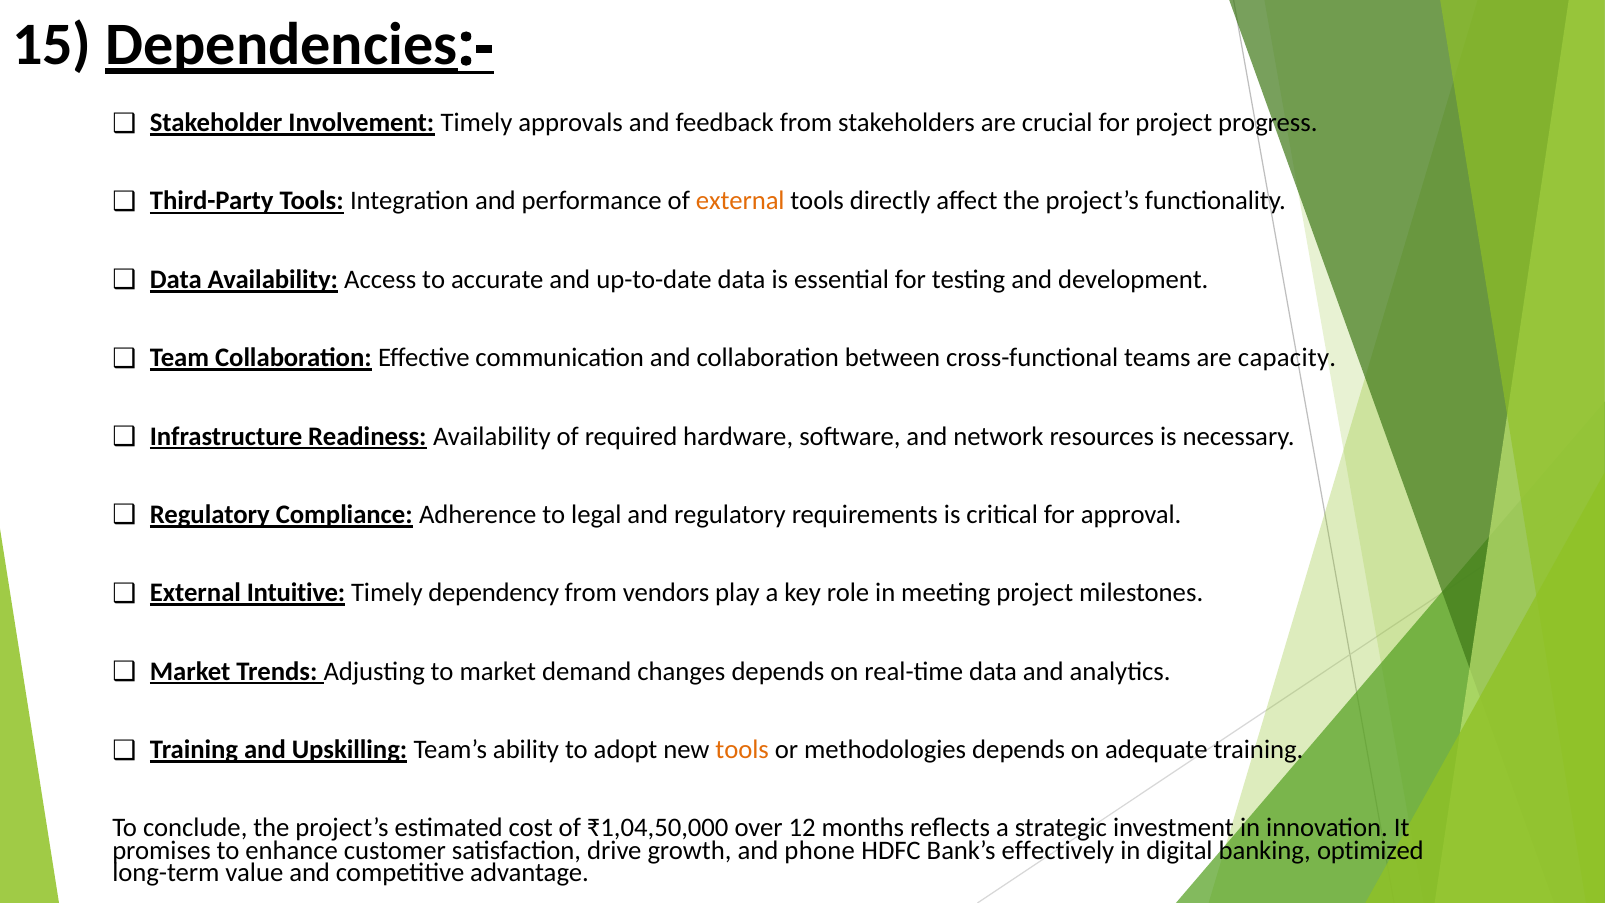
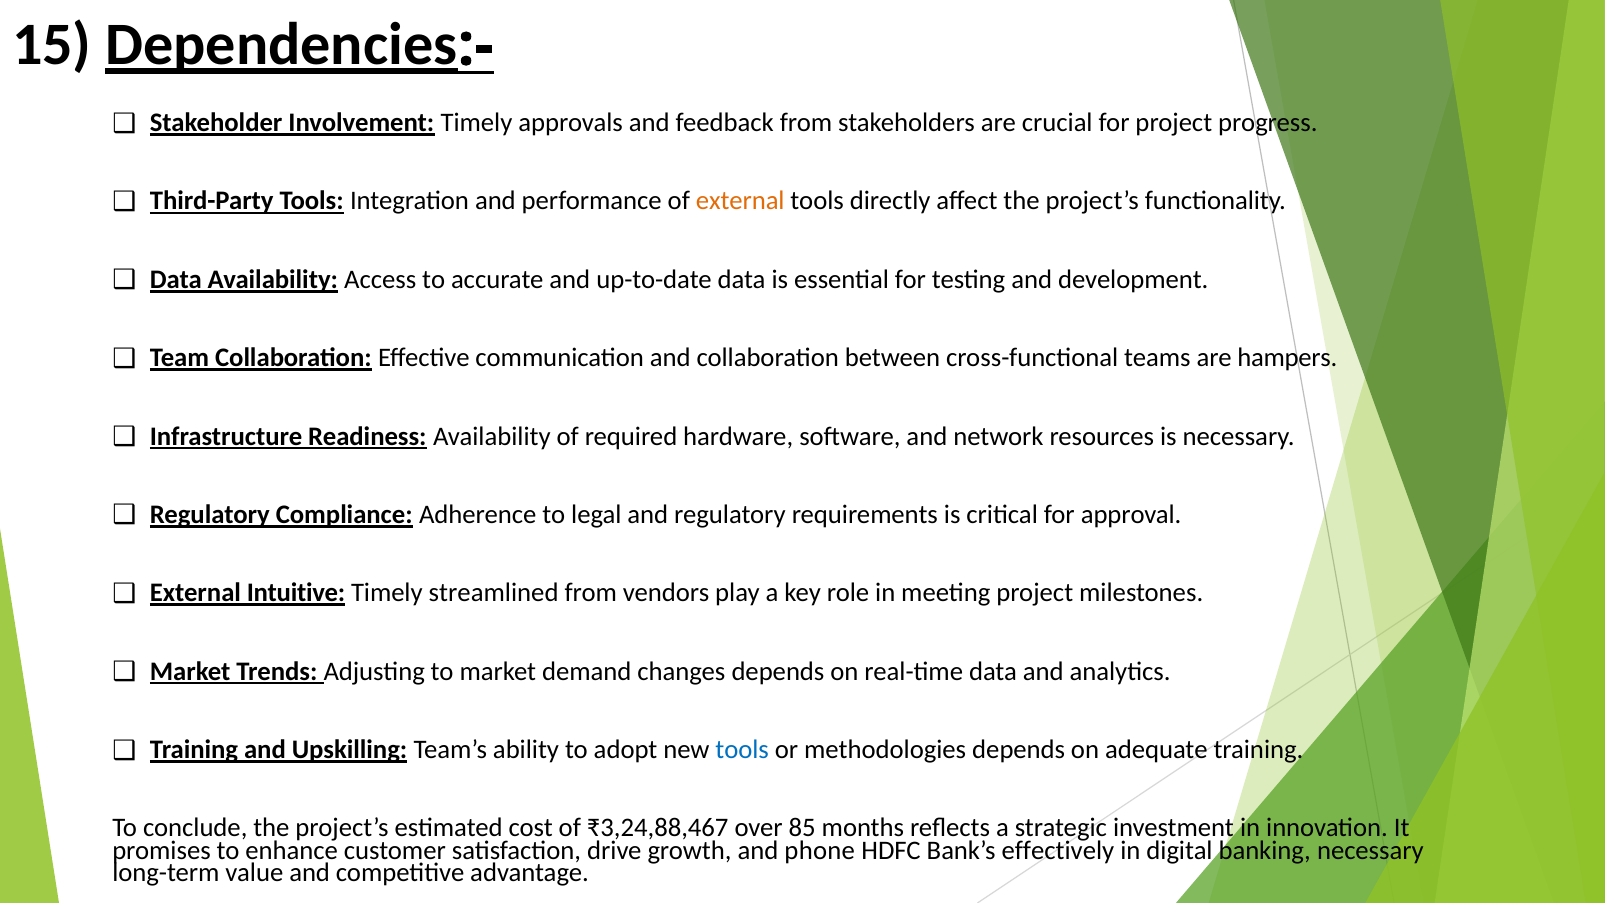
capacity: capacity -> hampers (1287, 358)
dependency: dependency -> streamlined (494, 593)
tools colour: orange -> blue (742, 749)
₹1,04,50,000: ₹1,04,50,000 -> ₹3,24,88,467 (658, 828)
12: 12 -> 85 (802, 828)
banking optimized: optimized -> necessary (1370, 850)
